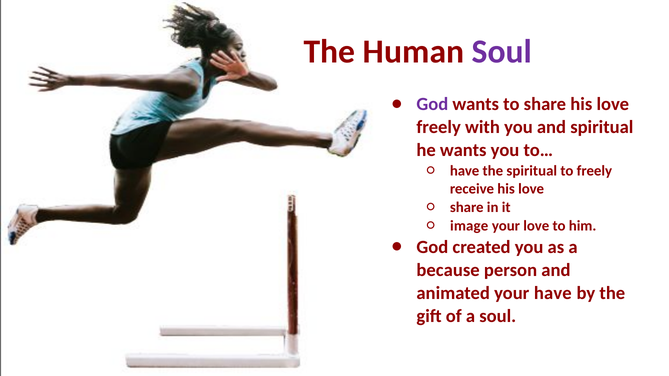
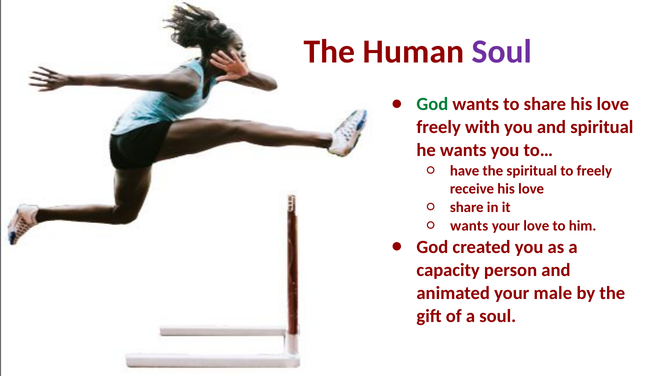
God colour: purple -> green (432, 104)
image: image -> wants (469, 226)
because: because -> capacity (448, 270)
your have: have -> male (553, 293)
